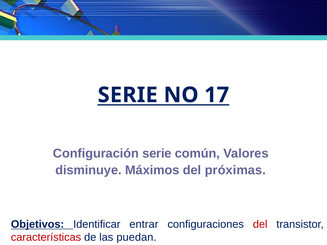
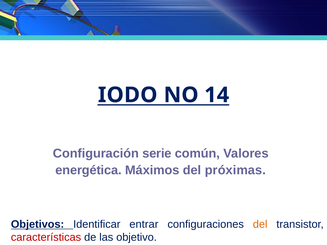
SERIE: SERIE -> IODO (128, 95)
17: 17 -> 14 (217, 95)
disminuye: disminuye -> energética (89, 170)
del colour: red -> orange (260, 224)
puedan: puedan -> objetivo (137, 238)
